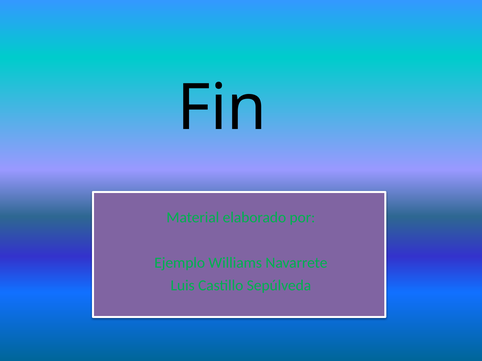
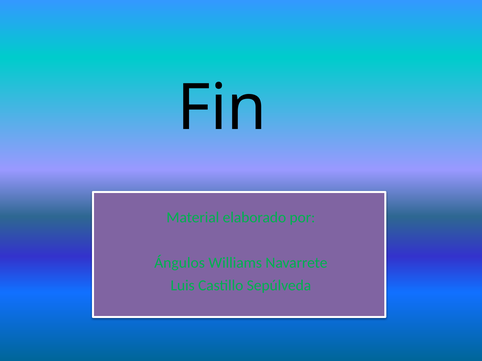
Ejemplo: Ejemplo -> Ángulos (180, 263)
